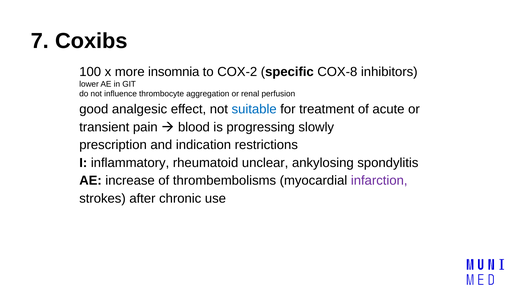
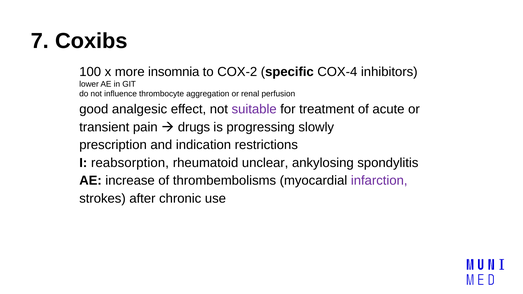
COX-8: COX-8 -> COX-4 (337, 72)
suitable colour: blue -> purple (254, 109)
blood: blood -> drugs (194, 127)
inflammatory: inflammatory -> reabsorption (130, 163)
